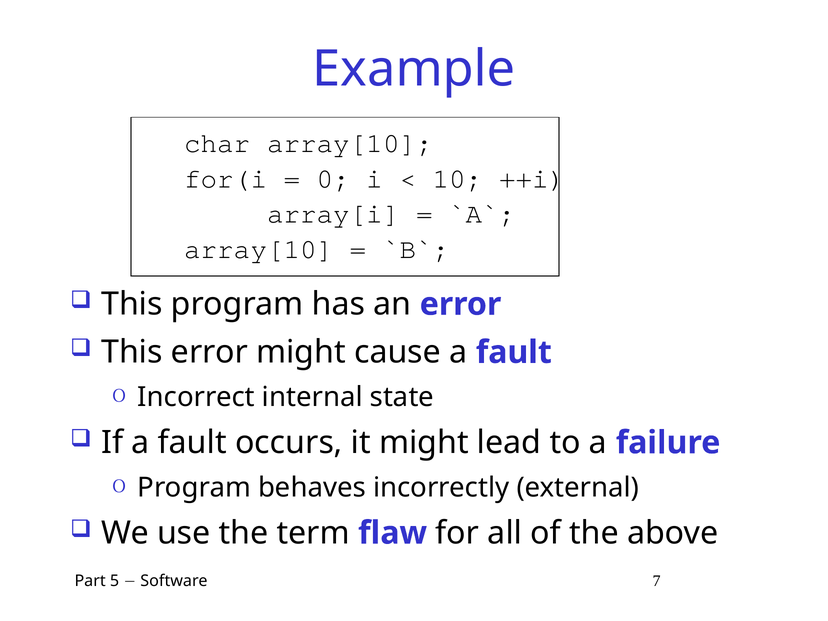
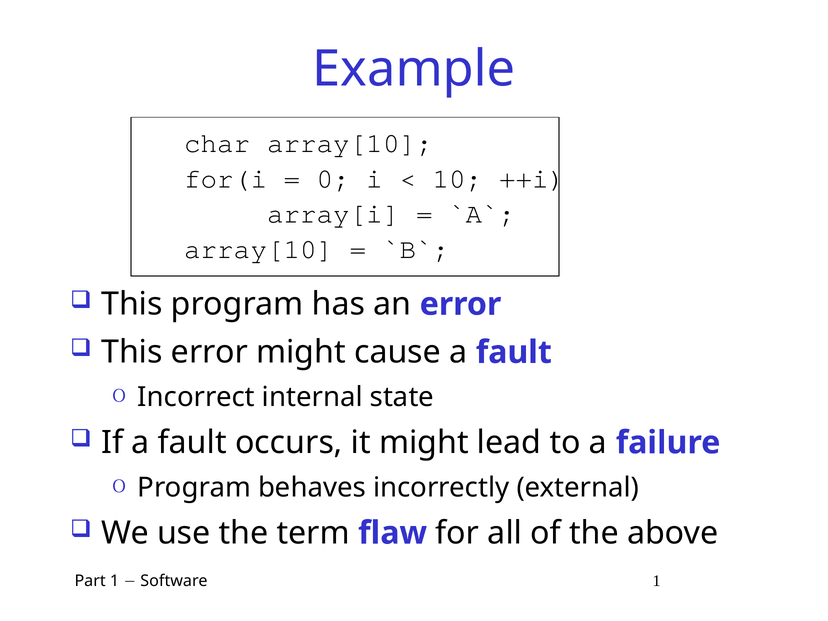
Part 5: 5 -> 1 (115, 581)
Software 7: 7 -> 1 (657, 581)
